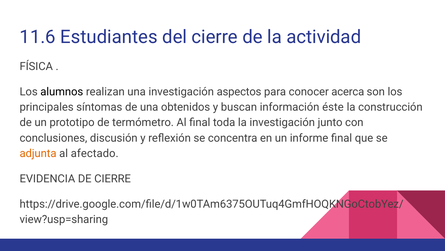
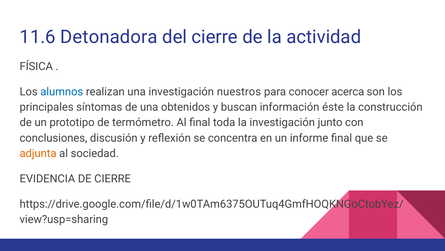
Estudiantes: Estudiantes -> Detonadora (109, 37)
alumnos colour: black -> blue (62, 92)
aspectos: aspectos -> nuestros (239, 92)
afectado: afectado -> sociedad (95, 153)
